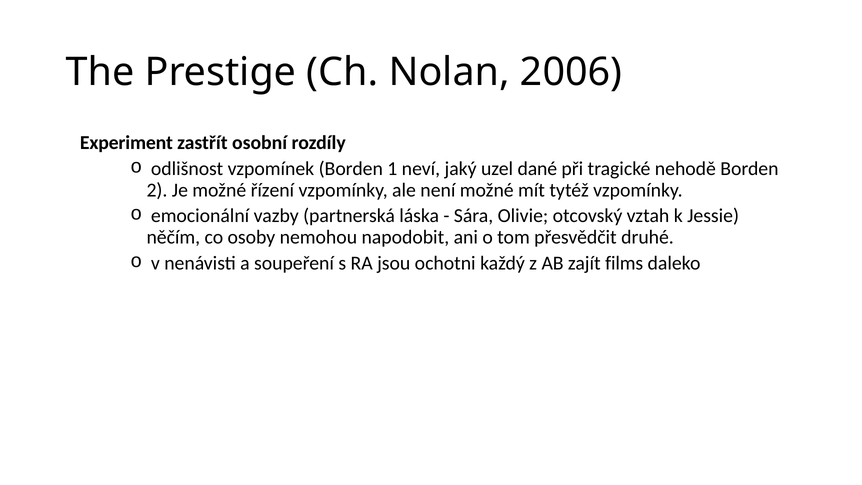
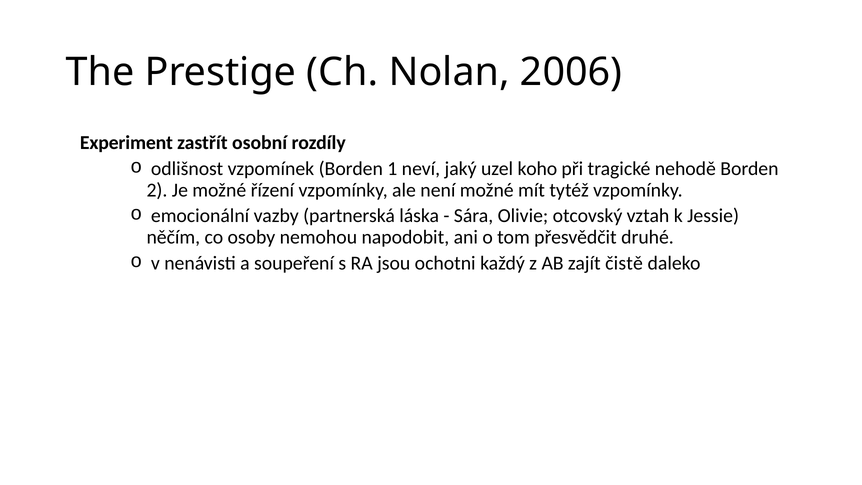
dané: dané -> koho (537, 169)
films: films -> čistě (624, 263)
